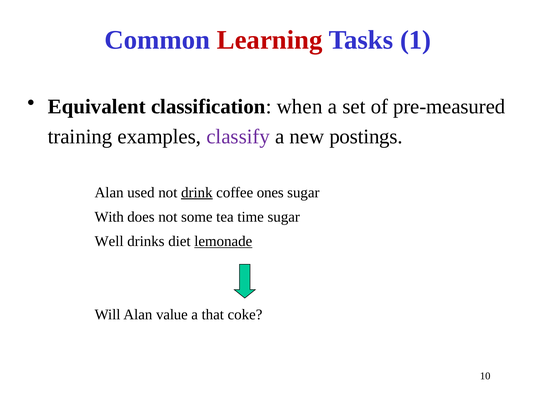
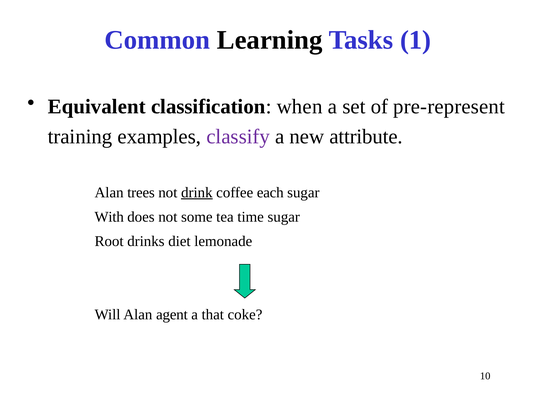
Learning colour: red -> black (270, 40)
pre-measured: pre-measured -> pre-represent (449, 106)
postings: postings -> attribute (366, 137)
used: used -> trees (141, 192)
ones: ones -> each (270, 192)
Well: Well -> Root (109, 241)
lemonade underline: present -> none (223, 241)
value: value -> agent (172, 315)
